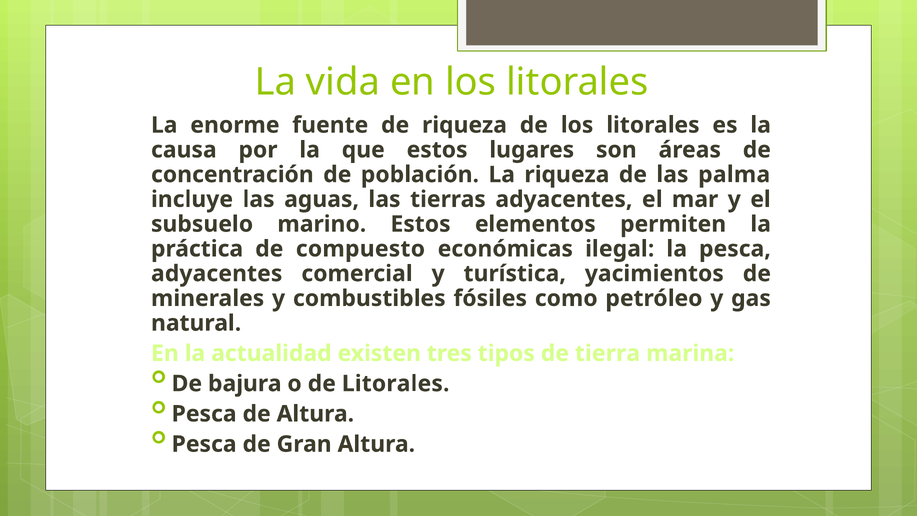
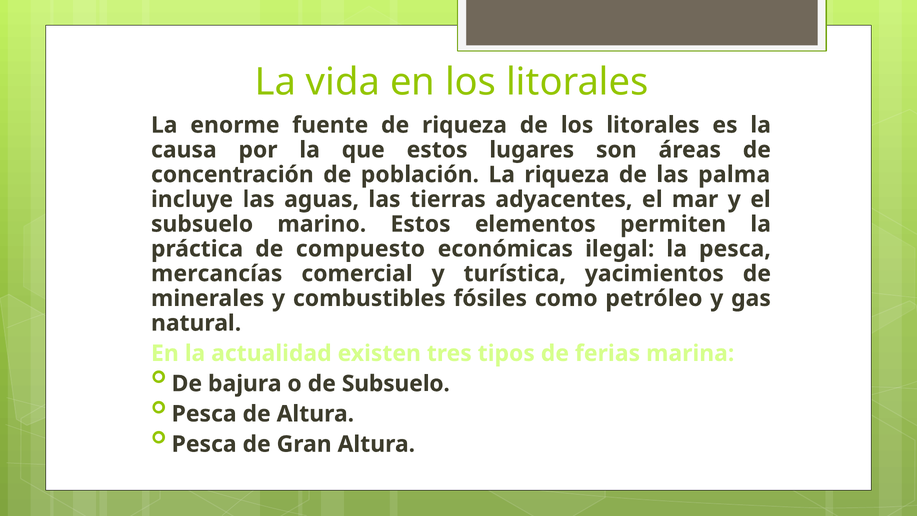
adyacentes: adyacentes -> mercancías (217, 274)
tierra: tierra -> ferias (608, 353)
de Litorales: Litorales -> Subsuelo (396, 384)
